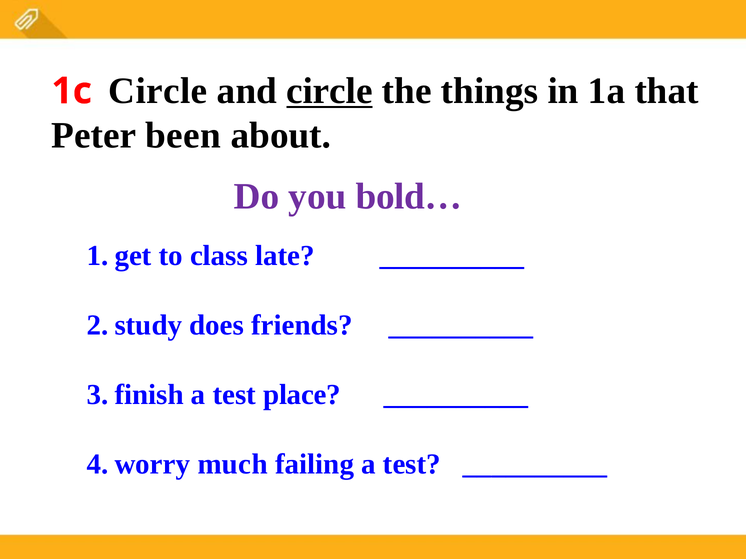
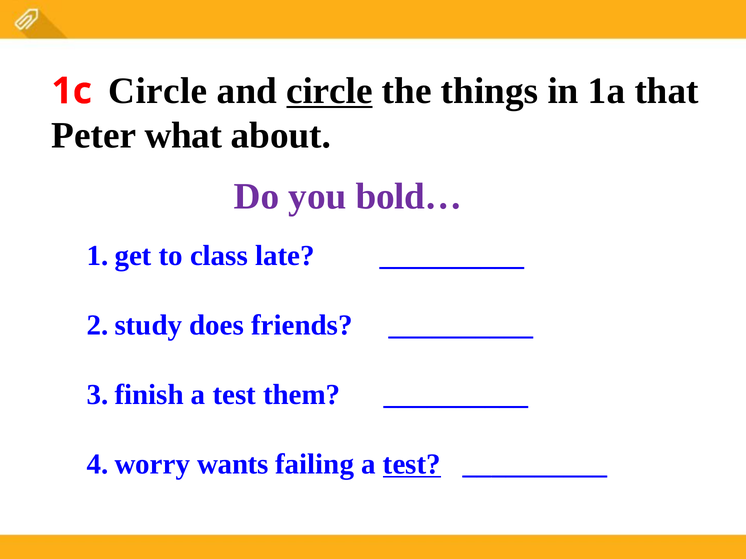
been: been -> what (183, 136)
place: place -> them (302, 395)
much: much -> wants (233, 465)
test underline: none -> present (412, 465)
